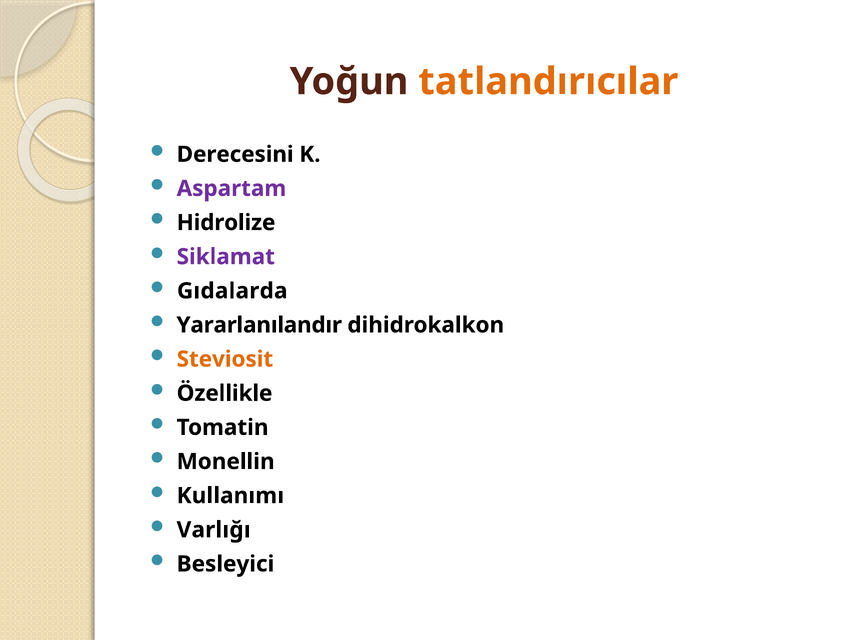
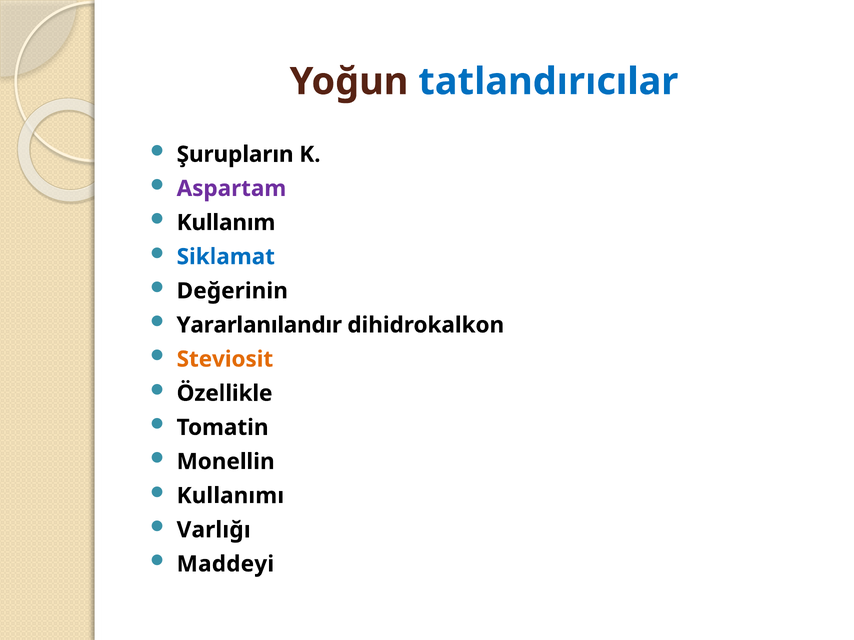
tatlandırıcılar colour: orange -> blue (548, 82)
Derecesini: Derecesini -> Şurupların (235, 155)
Hidrolize: Hidrolize -> Kullanım (226, 223)
Siklamat colour: purple -> blue (226, 257)
Gıdalarda: Gıdalarda -> Değerinin (232, 291)
Besleyici: Besleyici -> Maddeyi (225, 564)
